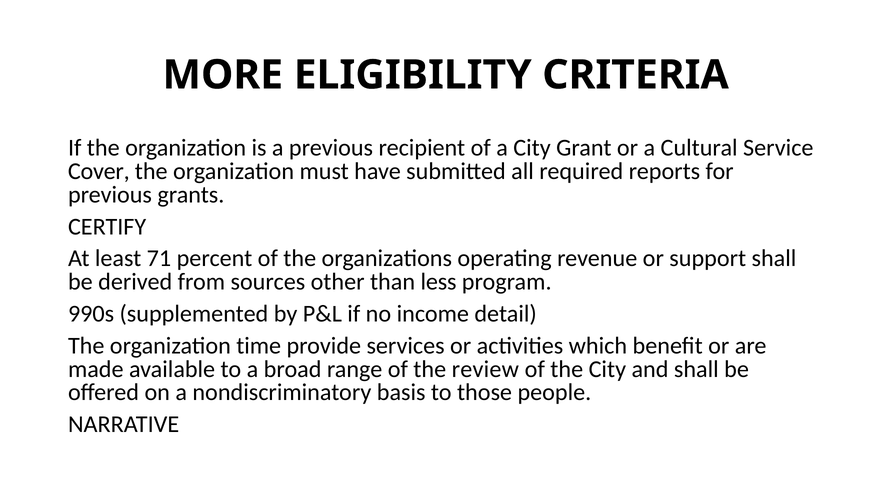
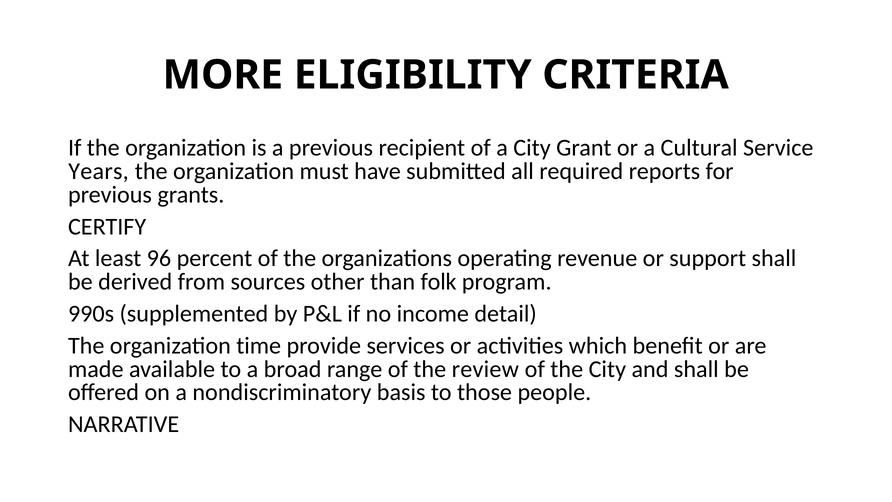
Cover: Cover -> Years (99, 171)
71: 71 -> 96 (159, 258)
less: less -> folk (439, 282)
